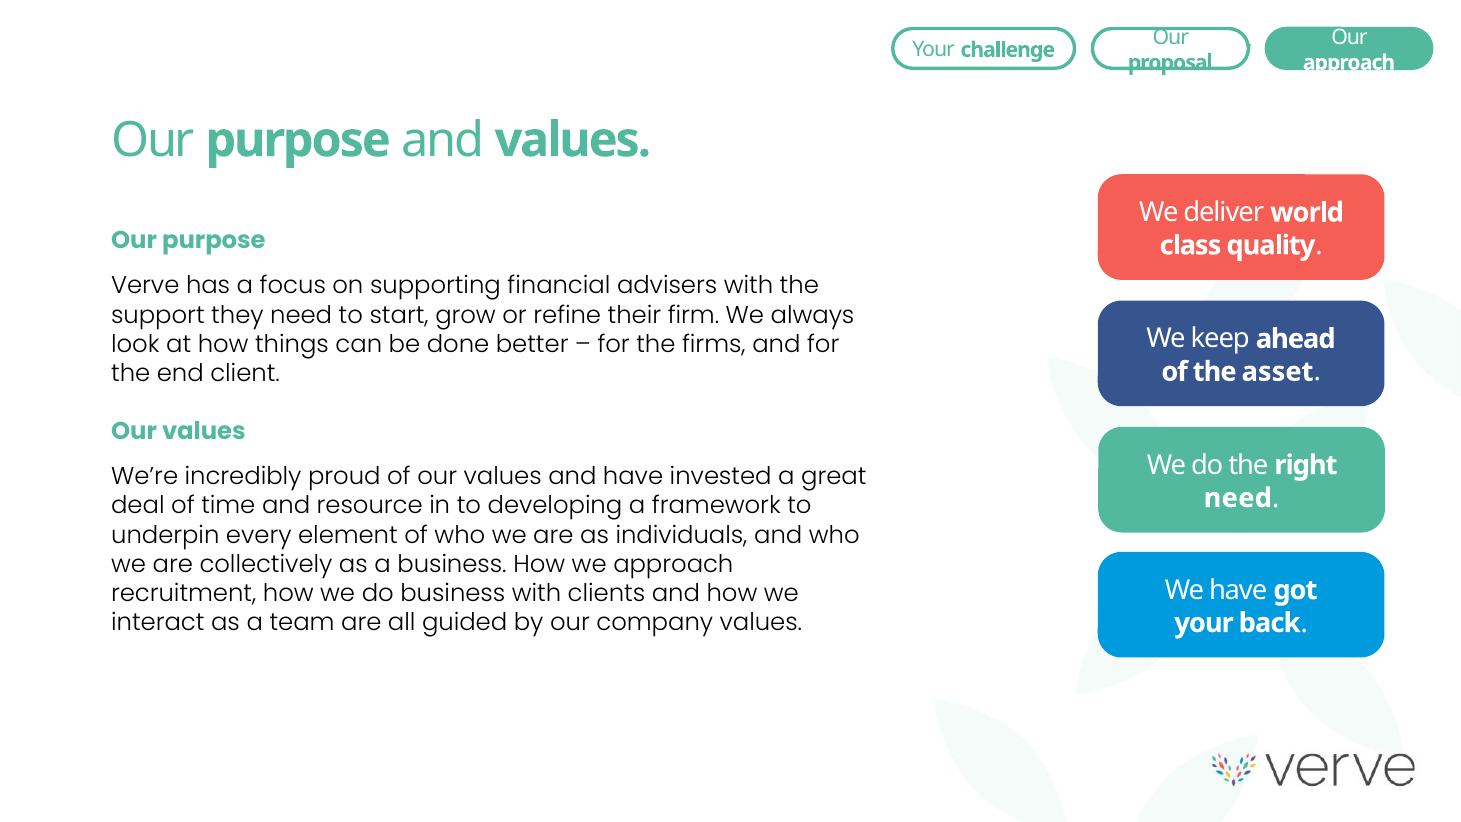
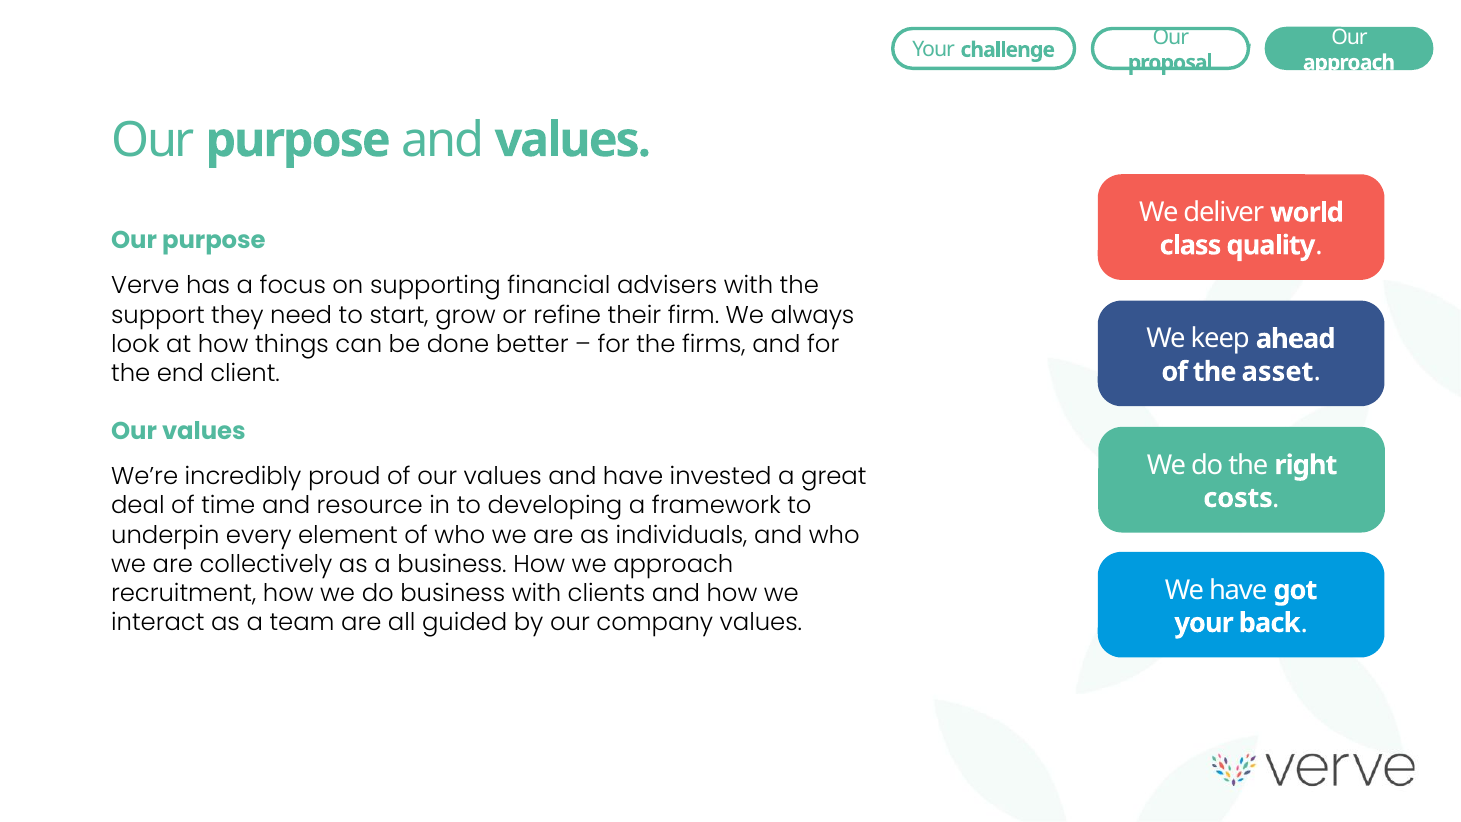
need: need -> costs (1238, 498)
